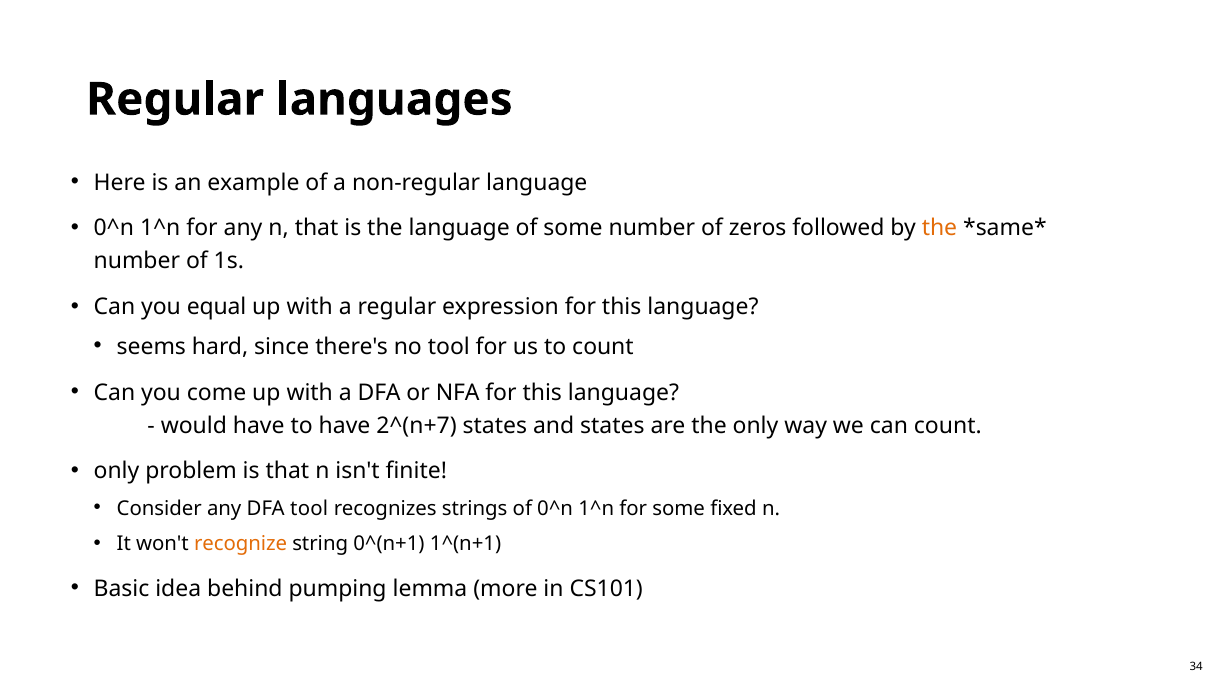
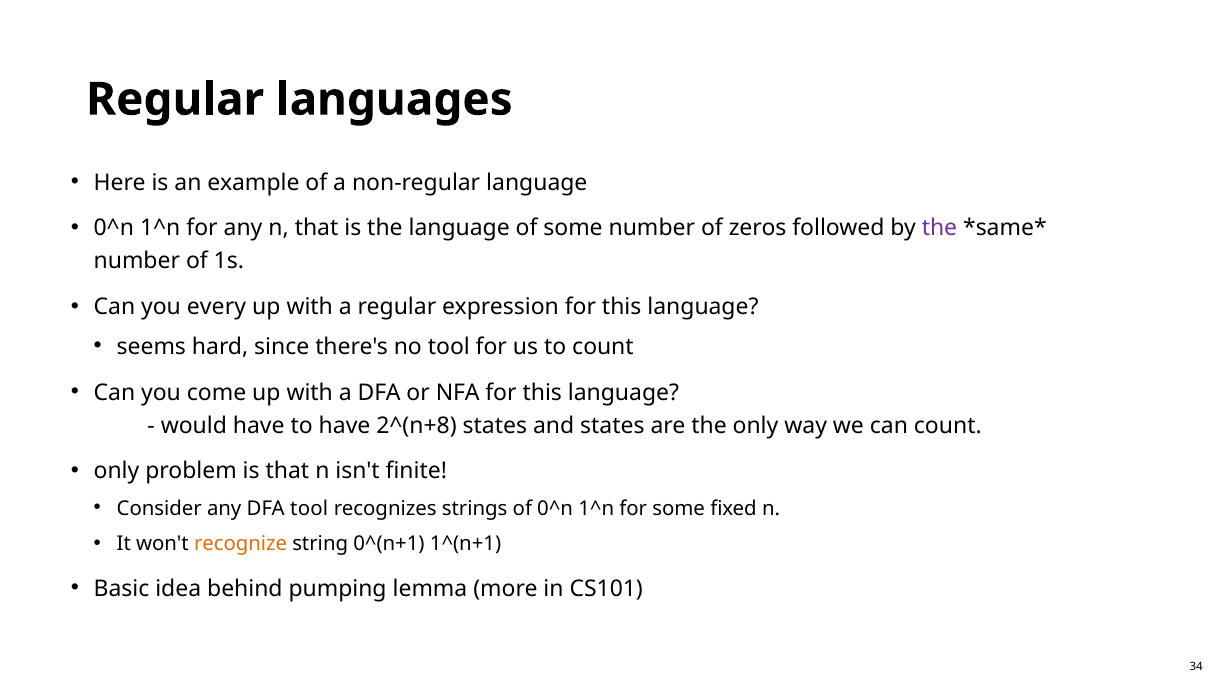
the colour: orange -> purple (939, 228)
equal: equal -> every (217, 307)
2^(n+7: 2^(n+7 -> 2^(n+8 (416, 426)
